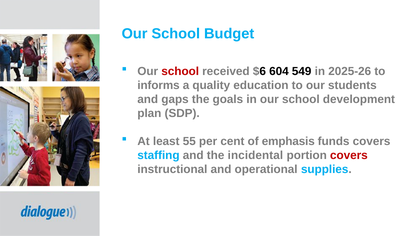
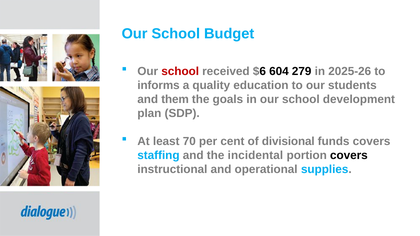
549: 549 -> 279 (302, 71)
gaps: gaps -> them (175, 99)
55: 55 -> 70 (189, 141)
emphasis: emphasis -> divisional (288, 141)
covers colour: red -> black (349, 155)
